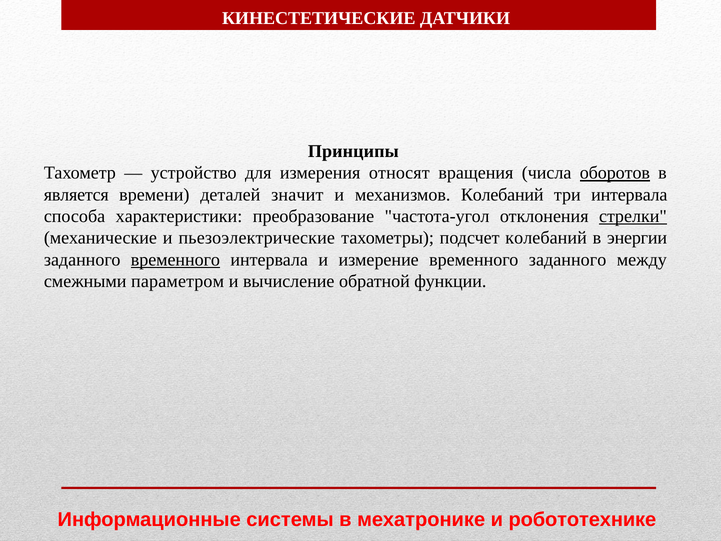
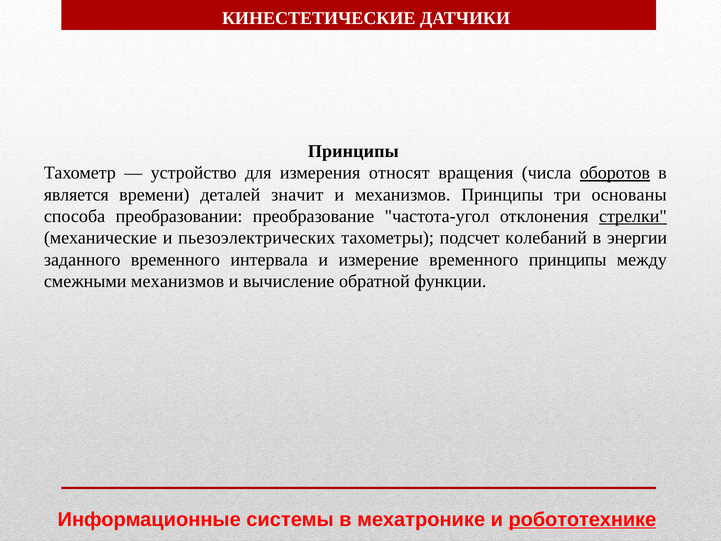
механизмов Колебаний: Колебаний -> Принципы (502, 195)
три интервала: интервала -> основаны (629, 195)
характеристики: характеристики -> преобразовании (179, 216)
пьезоэлектрические: пьезоэлектрические -> пьезоэлектрических (257, 238)
временного underline: present -> none (175, 259)
временного заданного: заданного -> принципы (568, 259)
смежными параметром: параметром -> механизмов (178, 281)
робототехнике underline: none -> present (582, 519)
